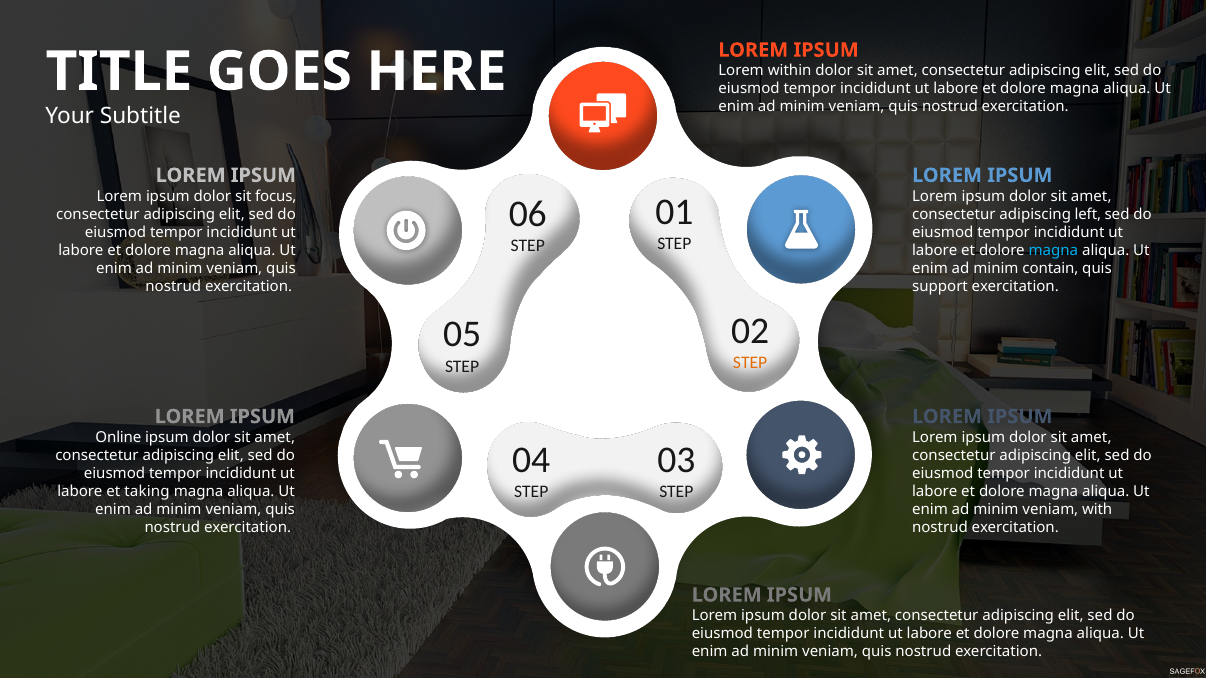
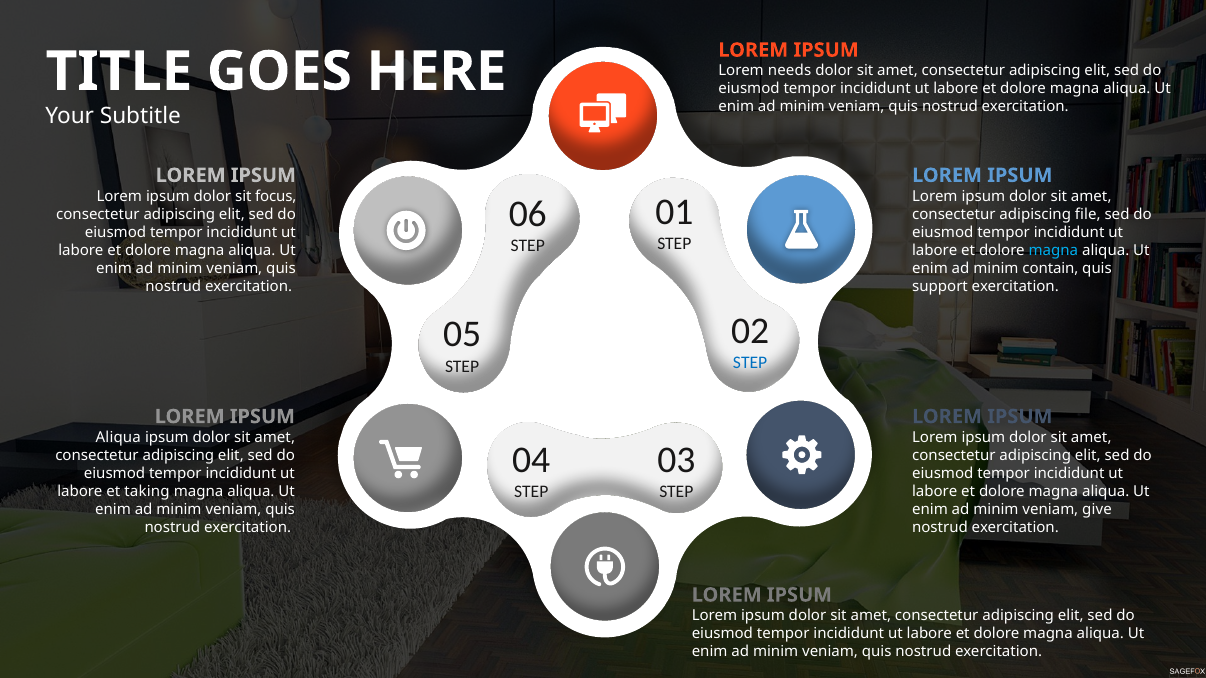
within: within -> needs (790, 71)
left: left -> file (1088, 214)
STEP colour: orange -> blue (750, 363)
Online: Online -> Aliqua (118, 438)
with: with -> give (1097, 510)
